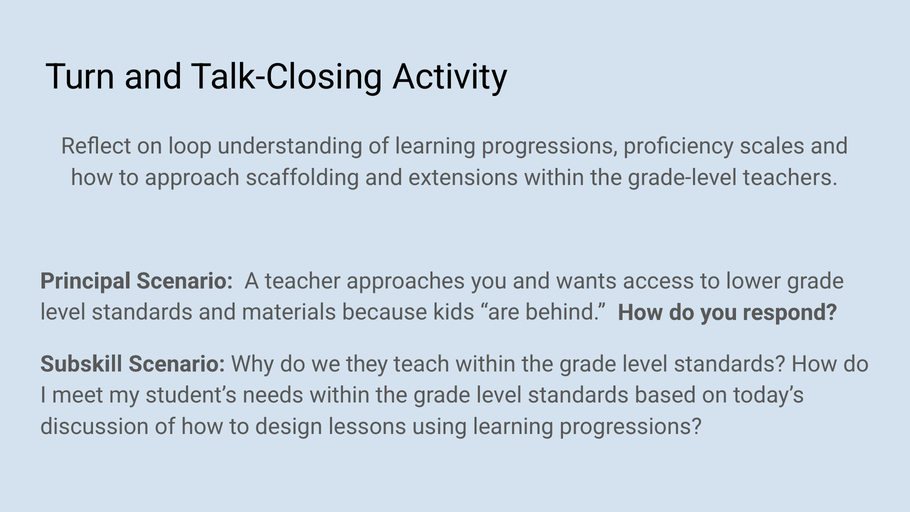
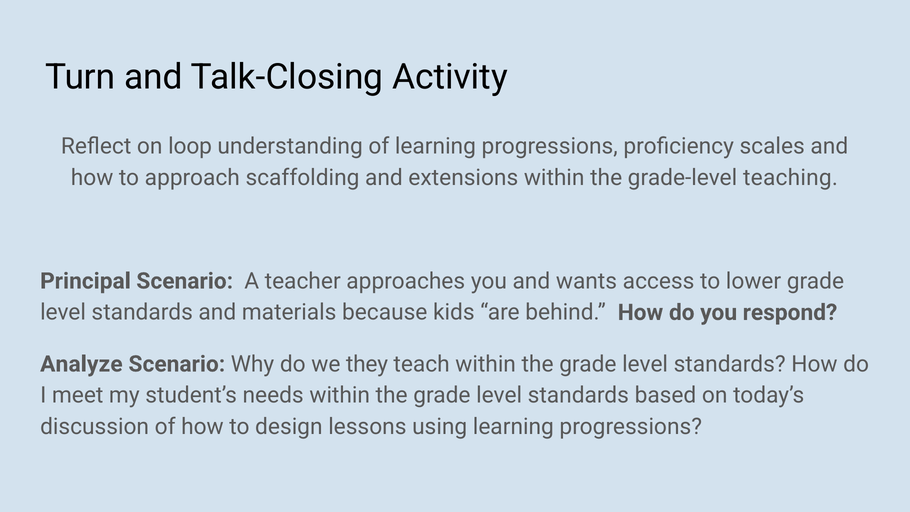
teachers: teachers -> teaching (791, 178)
Subskill: Subskill -> Analyze (81, 364)
